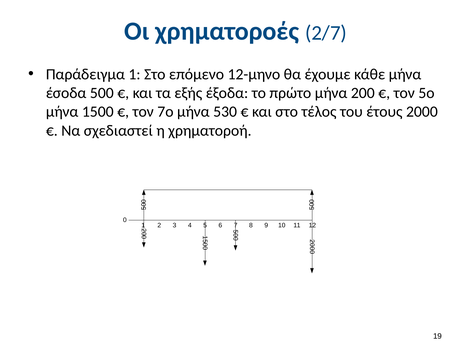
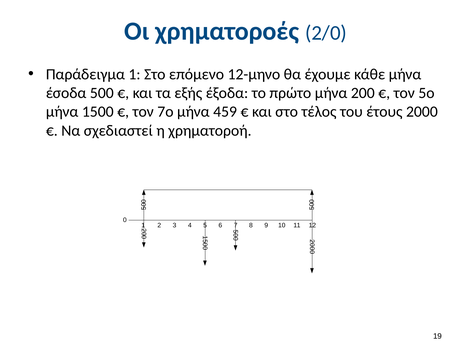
2/7: 2/7 -> 2/0 (326, 33)
530: 530 -> 459 (225, 112)
